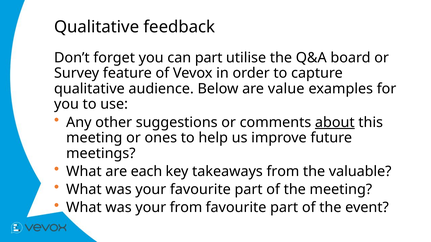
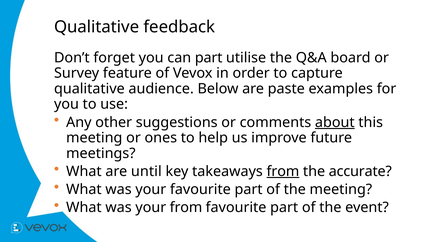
value: value -> paste (286, 89)
each: each -> until (146, 172)
from underline: none -> present (283, 172)
valuable: valuable -> accurate (360, 172)
